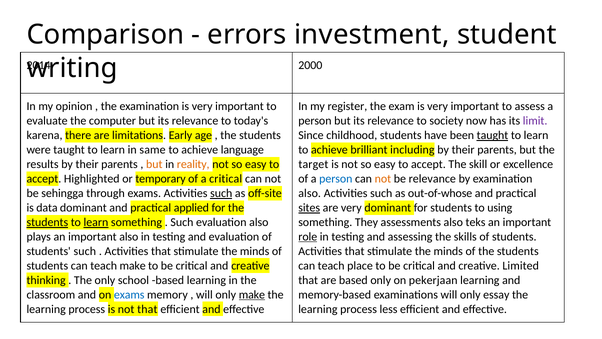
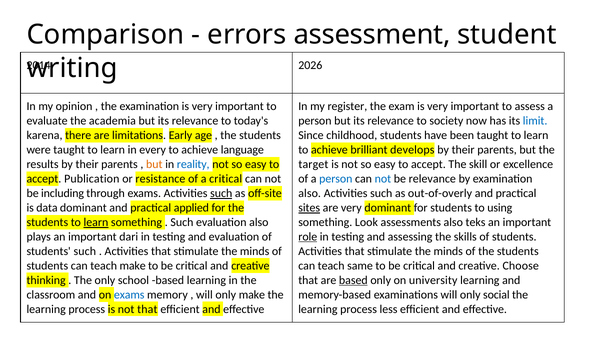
investment: investment -> assessment (372, 35)
2000: 2000 -> 2026 (310, 65)
computer: computer -> academia (112, 121)
limit colour: purple -> blue (535, 121)
taught underline: present -> none (493, 135)
same: same -> every (153, 150)
including: including -> develops (412, 150)
reality colour: orange -> blue (193, 164)
Highlighted: Highlighted -> Publication (92, 179)
temporary: temporary -> resistance (160, 179)
not colour: orange -> blue (383, 179)
sehingga: sehingga -> including (63, 193)
out-of-whose: out-of-whose -> out-of-overly (440, 193)
students underline: present -> none (47, 222)
They: They -> Look (366, 222)
important also: also -> dari (129, 236)
place: place -> same (360, 265)
Limited: Limited -> Choose (521, 265)
based underline: none -> present (353, 280)
pekerjaan: pekerjaan -> university (433, 280)
make underline: present -> none (252, 294)
essay: essay -> social (496, 294)
